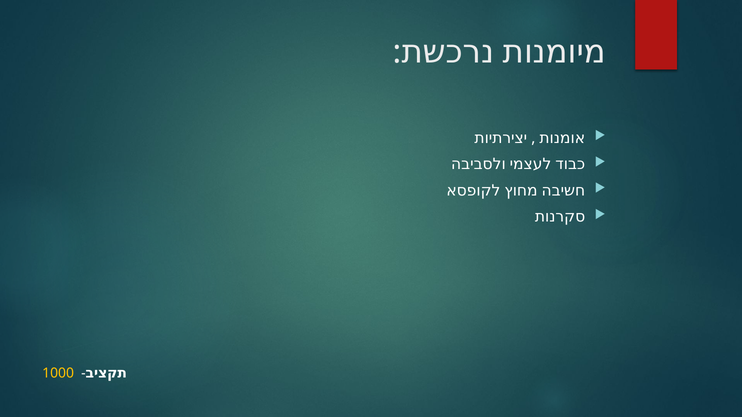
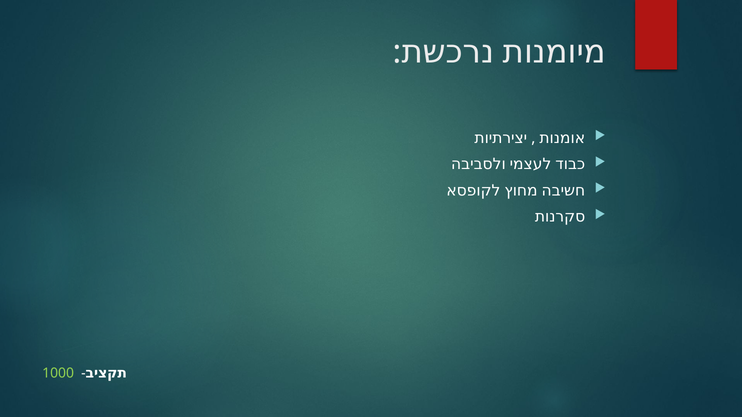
1000 colour: yellow -> light green (58, 374)
